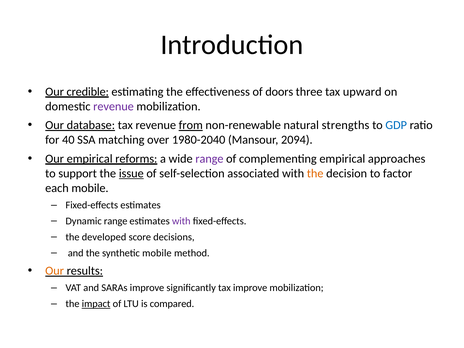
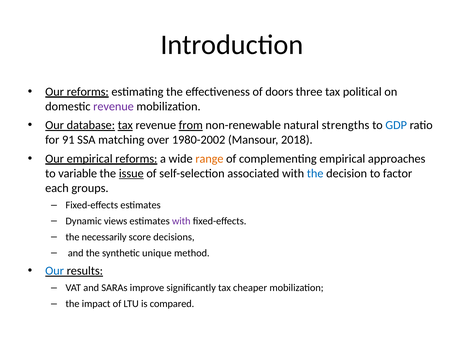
Our credible: credible -> reforms (88, 92)
upward: upward -> political (362, 92)
tax underline: none -> present (125, 125)
40: 40 -> 91 (68, 140)
1980-2040: 1980-2040 -> 1980-2002 (199, 140)
2094: 2094 -> 2018 (297, 140)
range colour: purple -> orange (209, 159)
support: support -> variable (78, 173)
the colour: orange -> blue (315, 173)
each mobile: mobile -> groups (90, 188)
Dynamic range: range -> views (116, 221)
developed: developed -> necessarily (104, 237)
synthetic mobile: mobile -> unique (157, 253)
Our colour: orange -> blue (55, 271)
tax improve: improve -> cheaper (250, 288)
impact underline: present -> none (96, 304)
